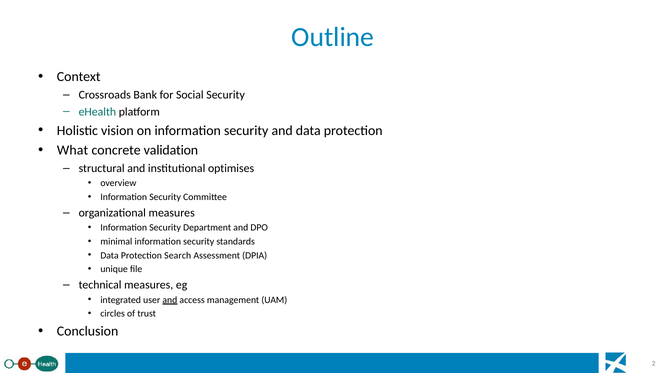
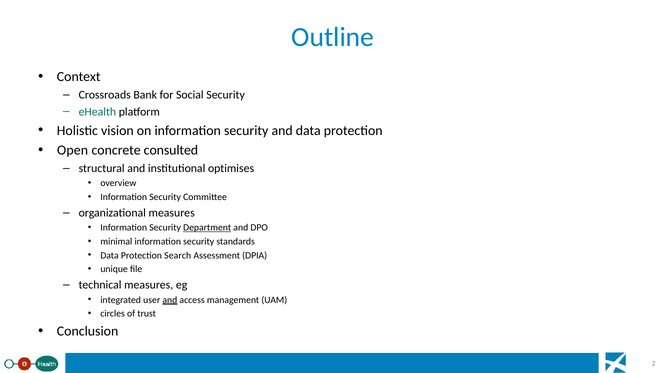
What: What -> Open (73, 151)
validation: validation -> consulted (171, 151)
Department underline: none -> present (207, 228)
